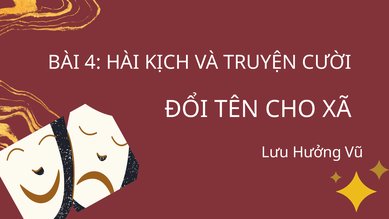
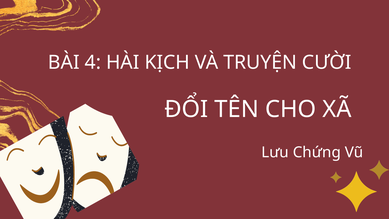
Hưởng: Hưởng -> Chứng (317, 152)
